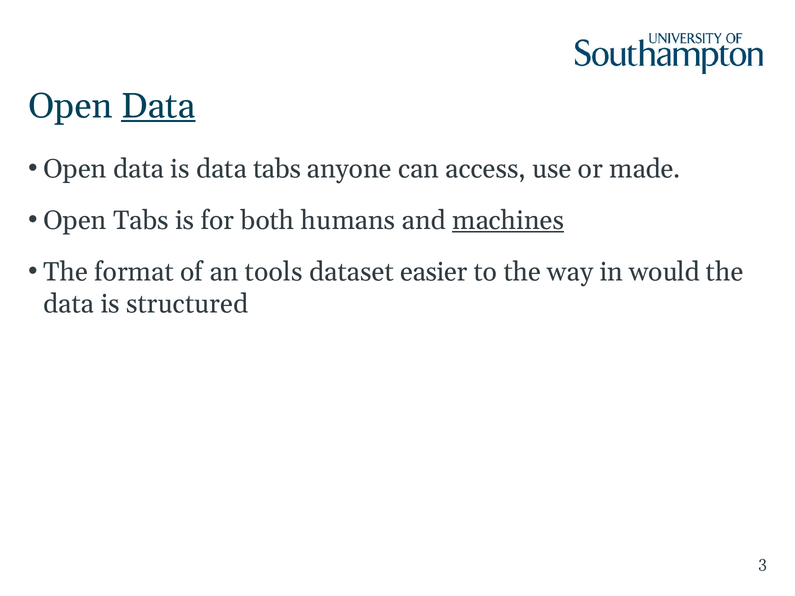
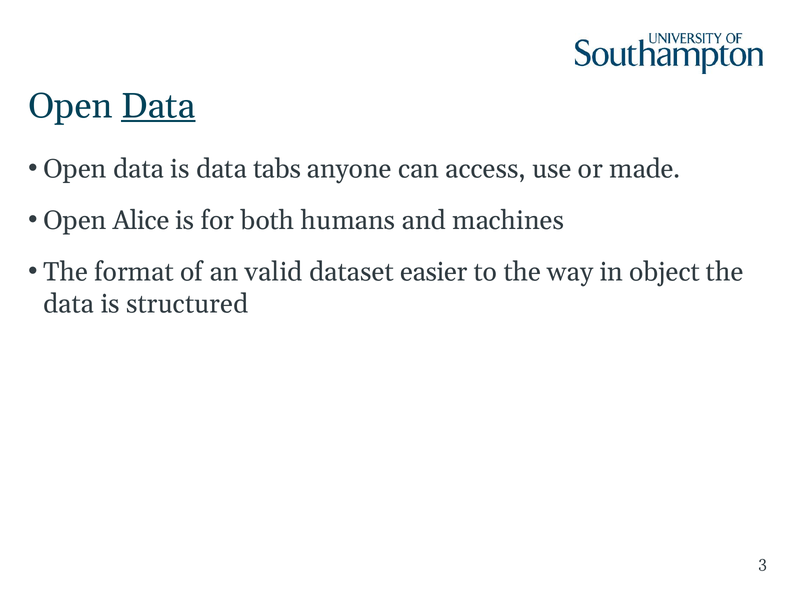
Open Tabs: Tabs -> Alice (141, 221)
machines underline: present -> none (508, 221)
tools: tools -> valid (274, 272)
would: would -> object (665, 272)
